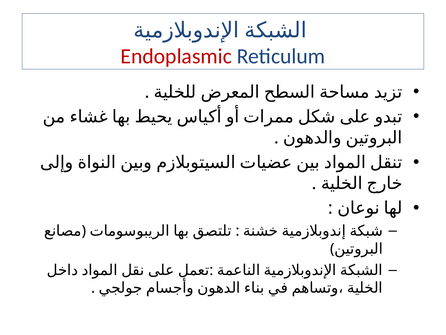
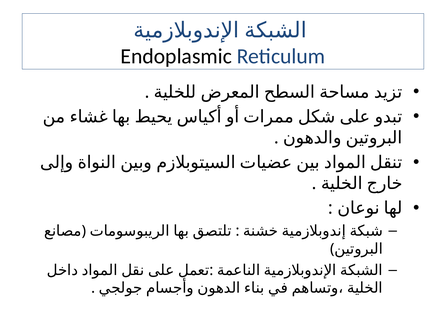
Endoplasmic colour: red -> black (176, 56)
